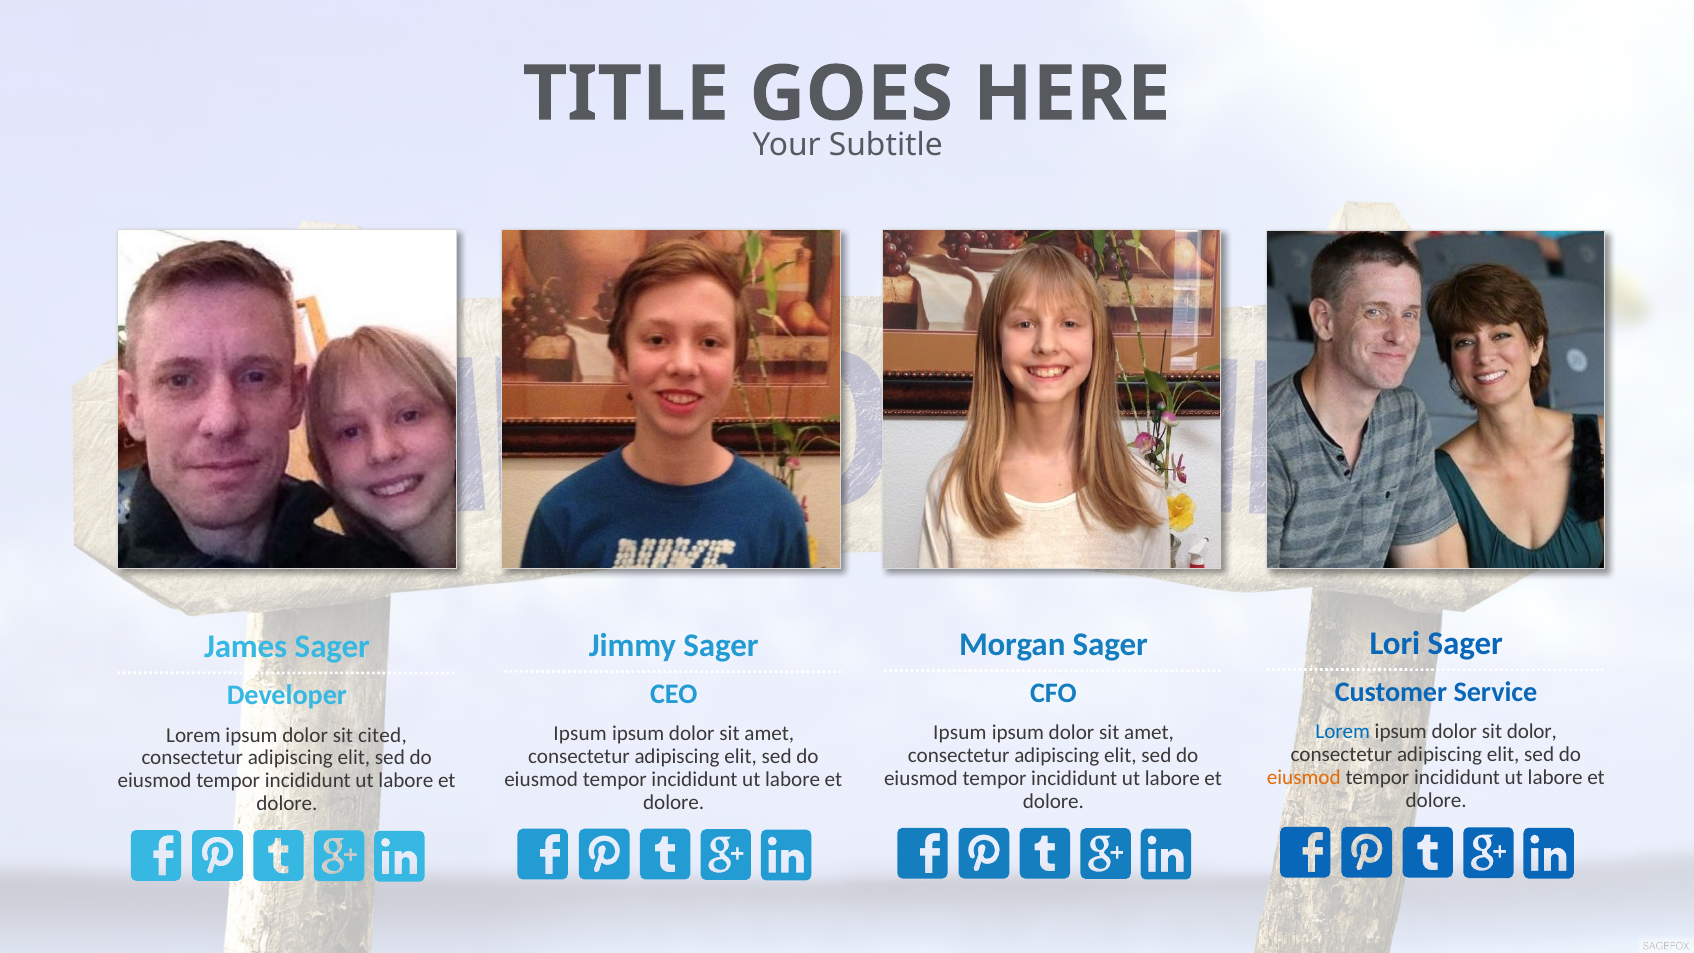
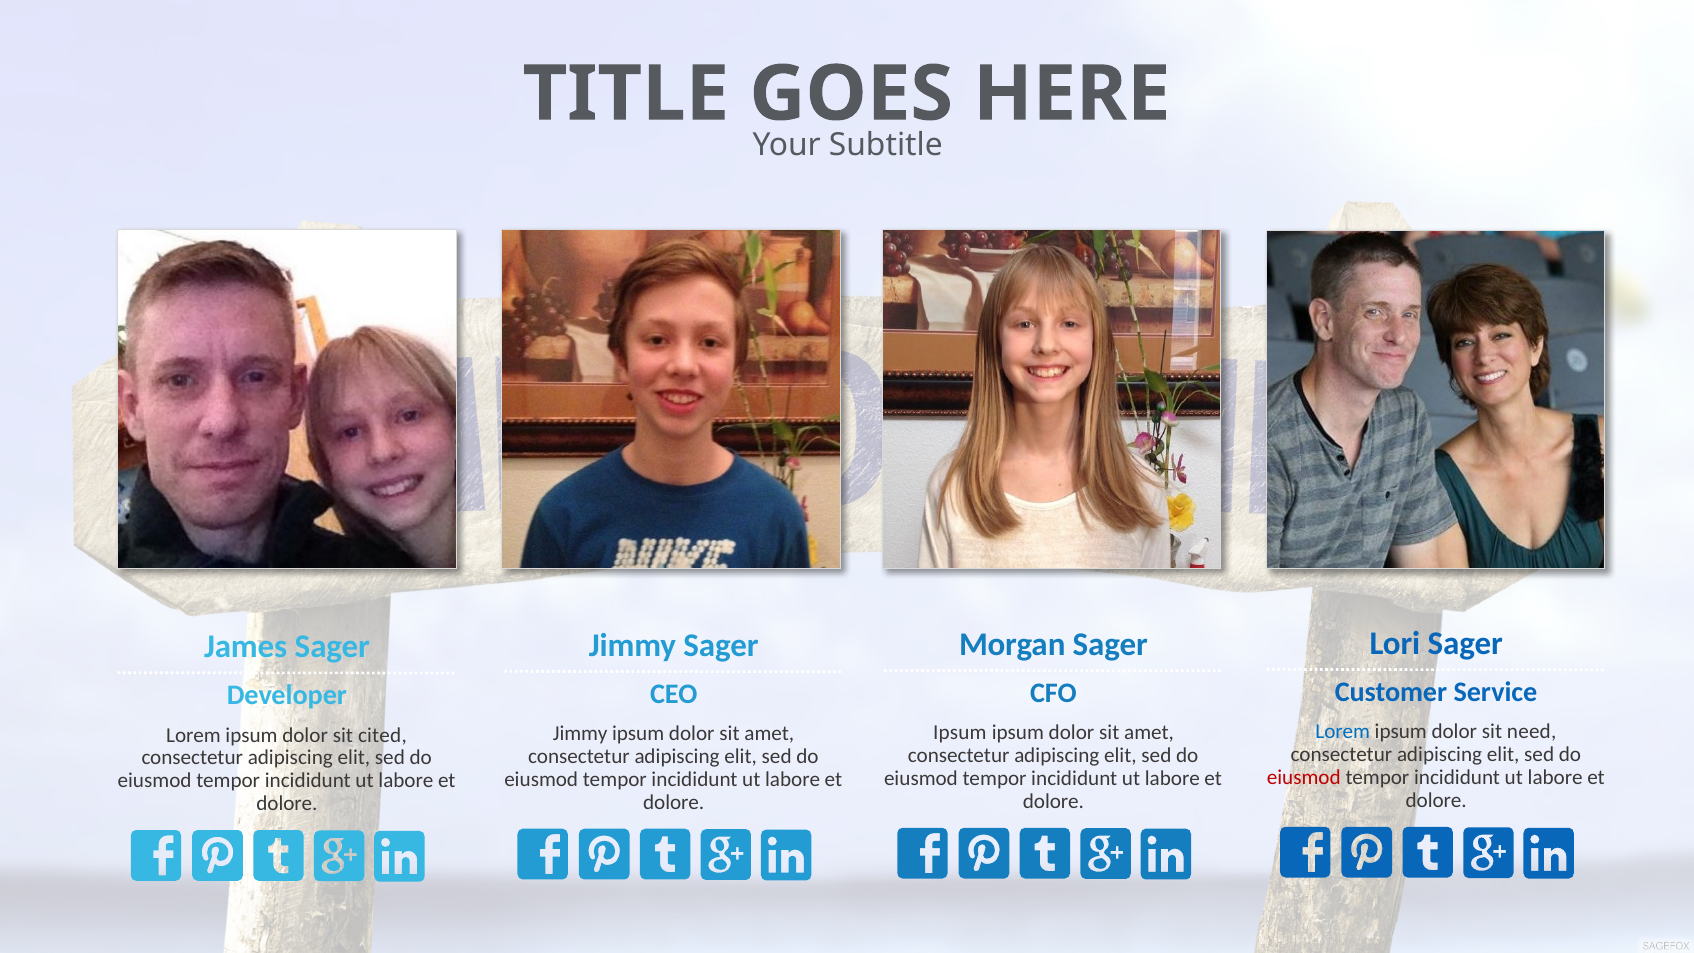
sit dolor: dolor -> need (1532, 732)
Ipsum: Ipsum -> Jimmy (580, 734)
eiusmod colour: orange -> red (1304, 777)
